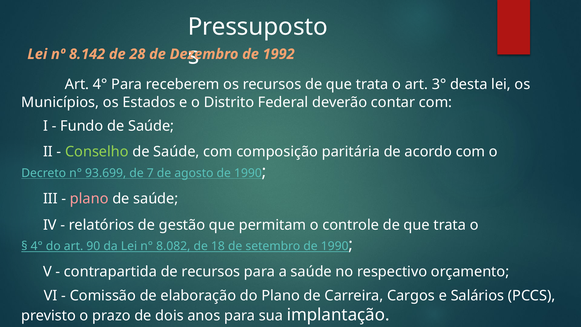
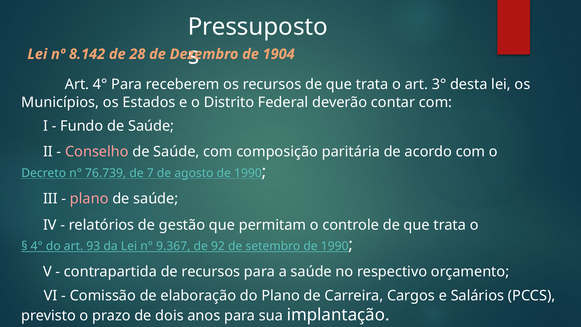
1992: 1992 -> 1904 (279, 54)
Conselho colour: light green -> pink (97, 152)
93.699: 93.699 -> 76.739 (106, 173)
90: 90 -> 93 (93, 246)
8.082: 8.082 -> 9.367 (173, 246)
18: 18 -> 92 (218, 246)
